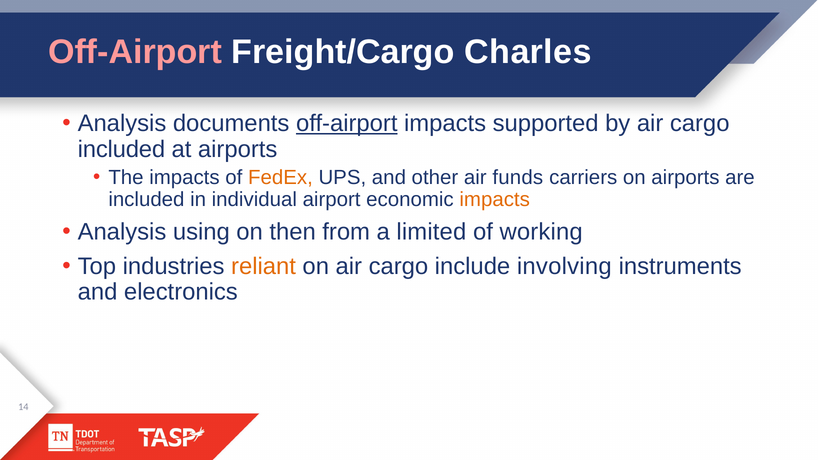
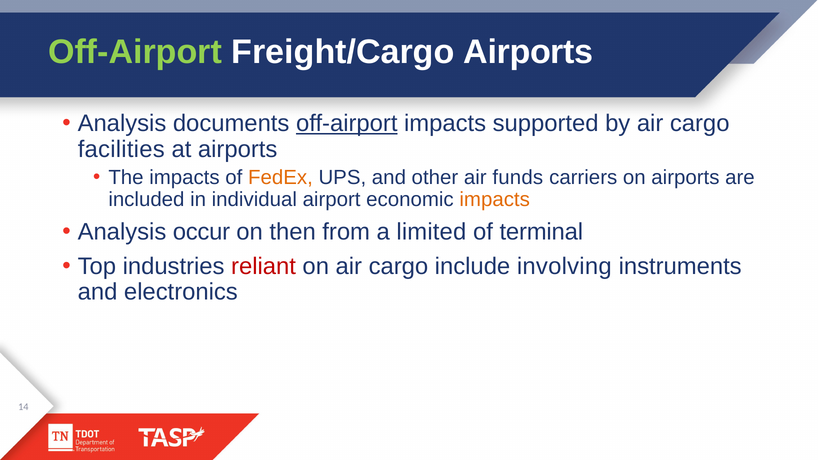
Off-Airport colour: pink -> light green (135, 52)
Freight/Cargo Charles: Charles -> Airports (528, 52)
included: included -> facilities (121, 149)
using: using -> occur (201, 232)
working: working -> terminal (541, 232)
reliant colour: orange -> red (264, 266)
